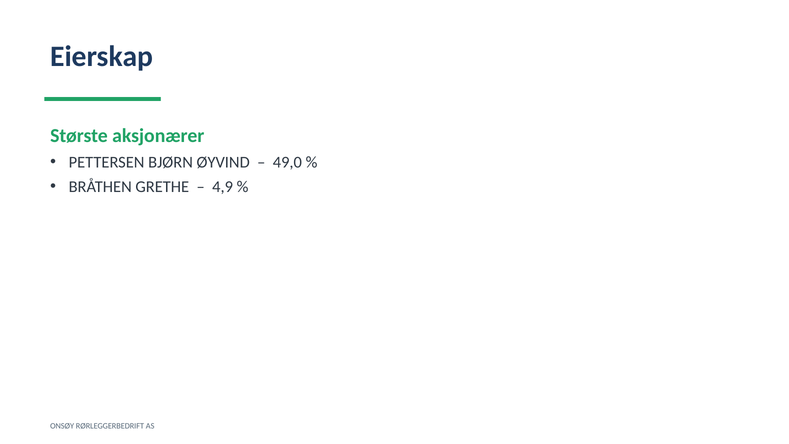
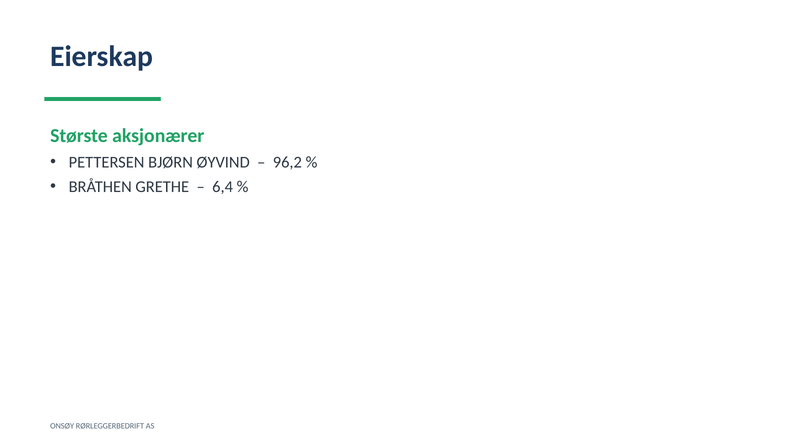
49,0: 49,0 -> 96,2 (287, 162)
4,9: 4,9 -> 6,4 (223, 187)
